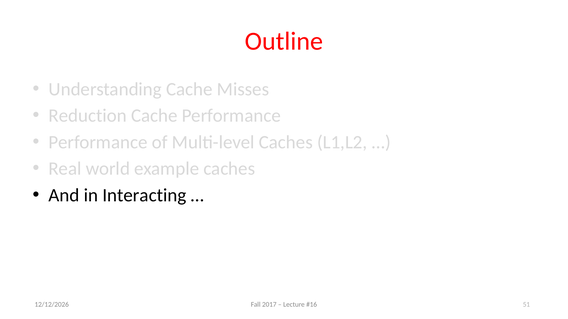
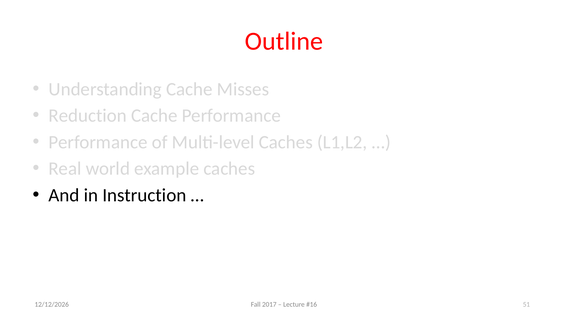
Interacting: Interacting -> Instruction (144, 195)
